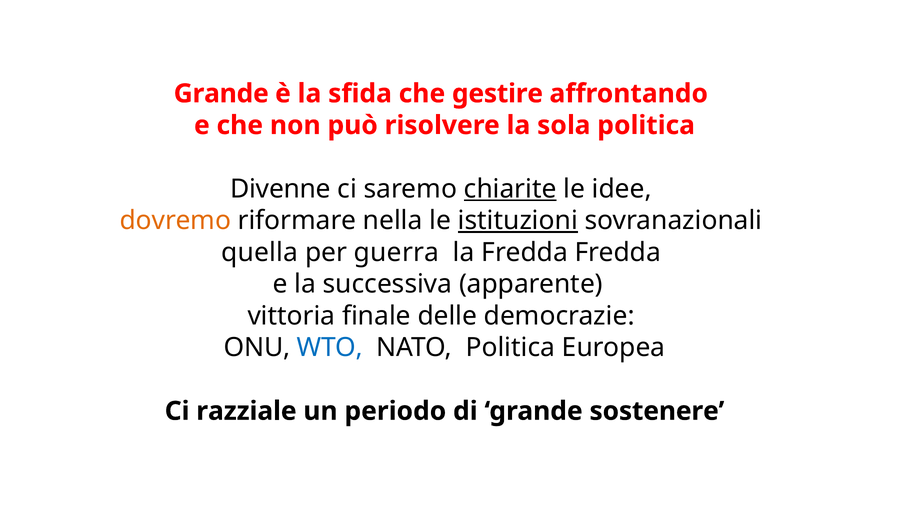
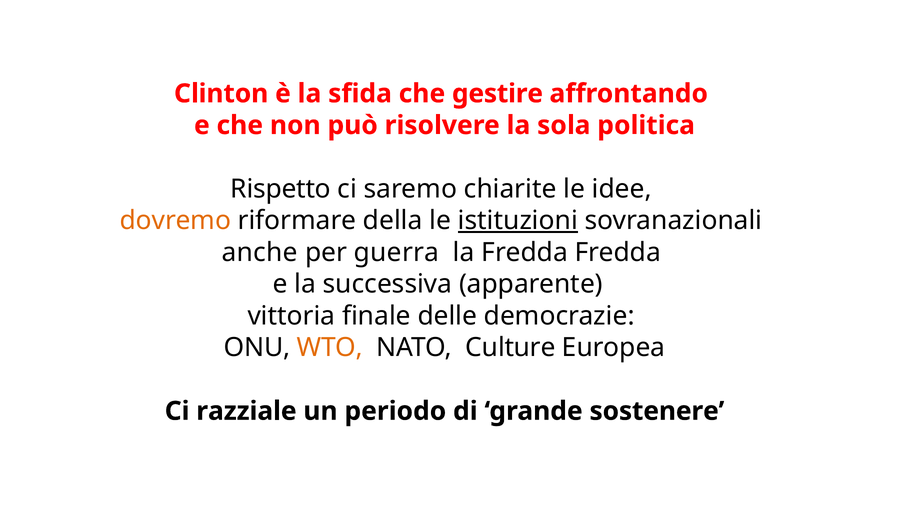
Grande: Grande -> Clinton (221, 94)
Divenne: Divenne -> Rispetto (281, 189)
chiarite underline: present -> none (510, 189)
nella: nella -> della (393, 220)
quella: quella -> anche (260, 252)
WTO colour: blue -> orange (330, 347)
NATO Politica: Politica -> Culture (510, 347)
